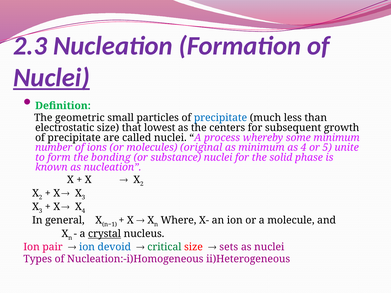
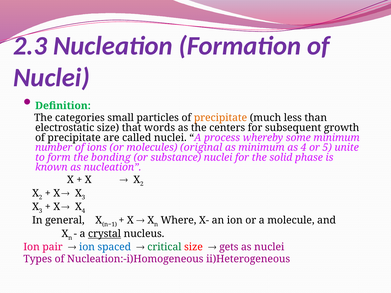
Nuclei underline: present -> none (51, 78)
geometric: geometric -> categories (80, 118)
precipitate colour: blue -> orange (221, 118)
lowest: lowest -> words (160, 128)
devoid: devoid -> spaced (114, 247)
sets: sets -> gets (229, 247)
